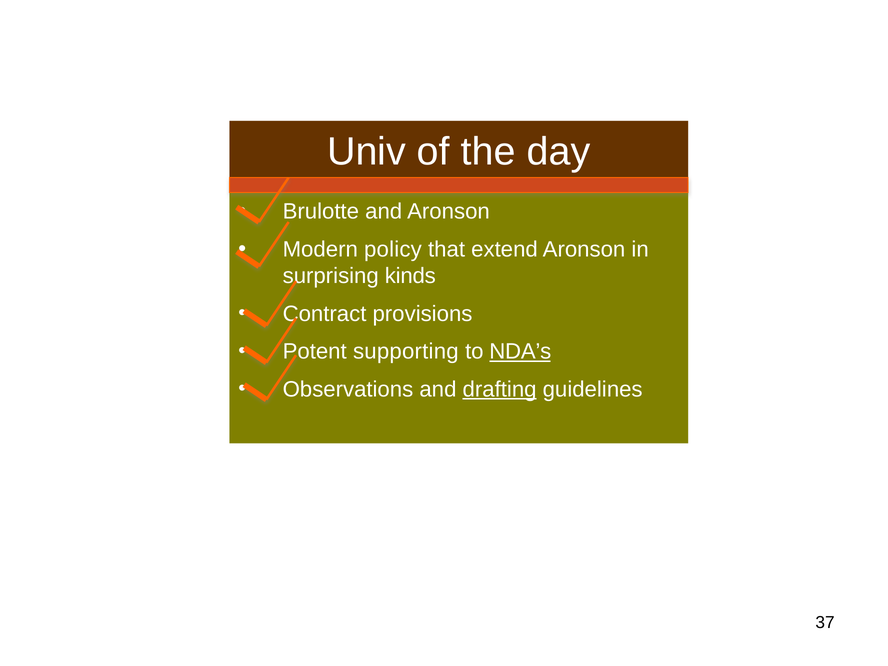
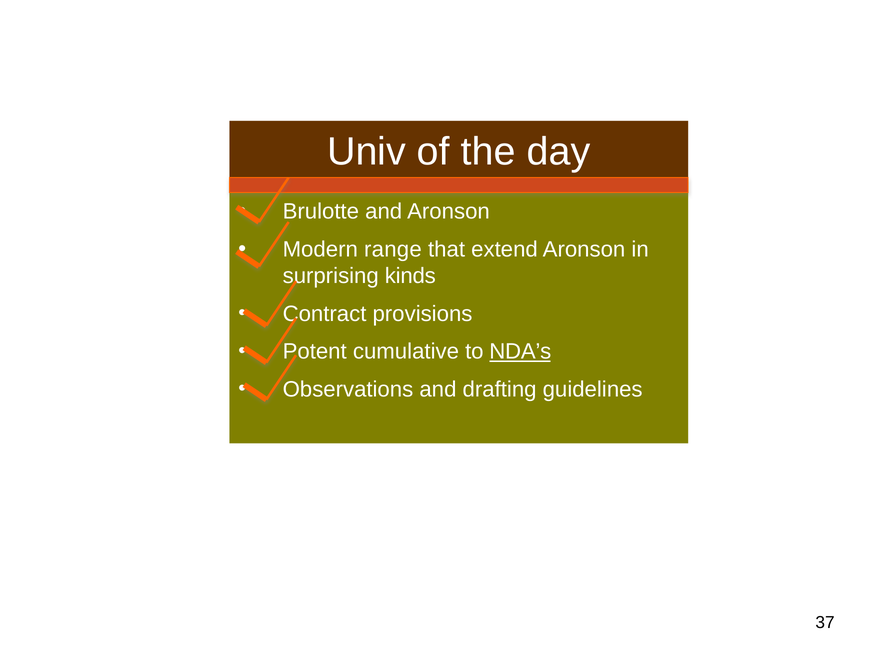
policy: policy -> range (393, 249)
supporting: supporting -> cumulative (406, 352)
drafting underline: present -> none (500, 389)
